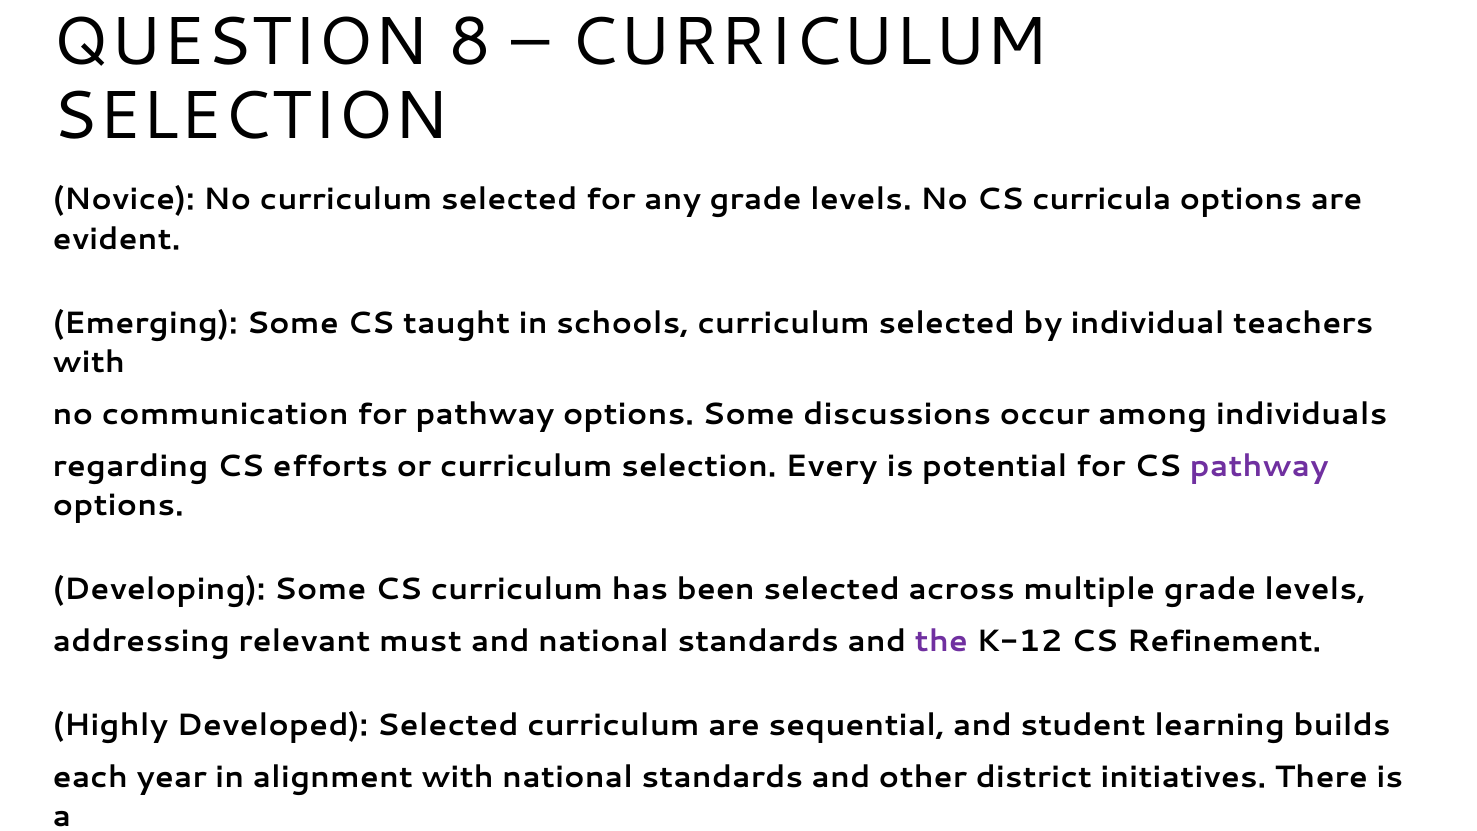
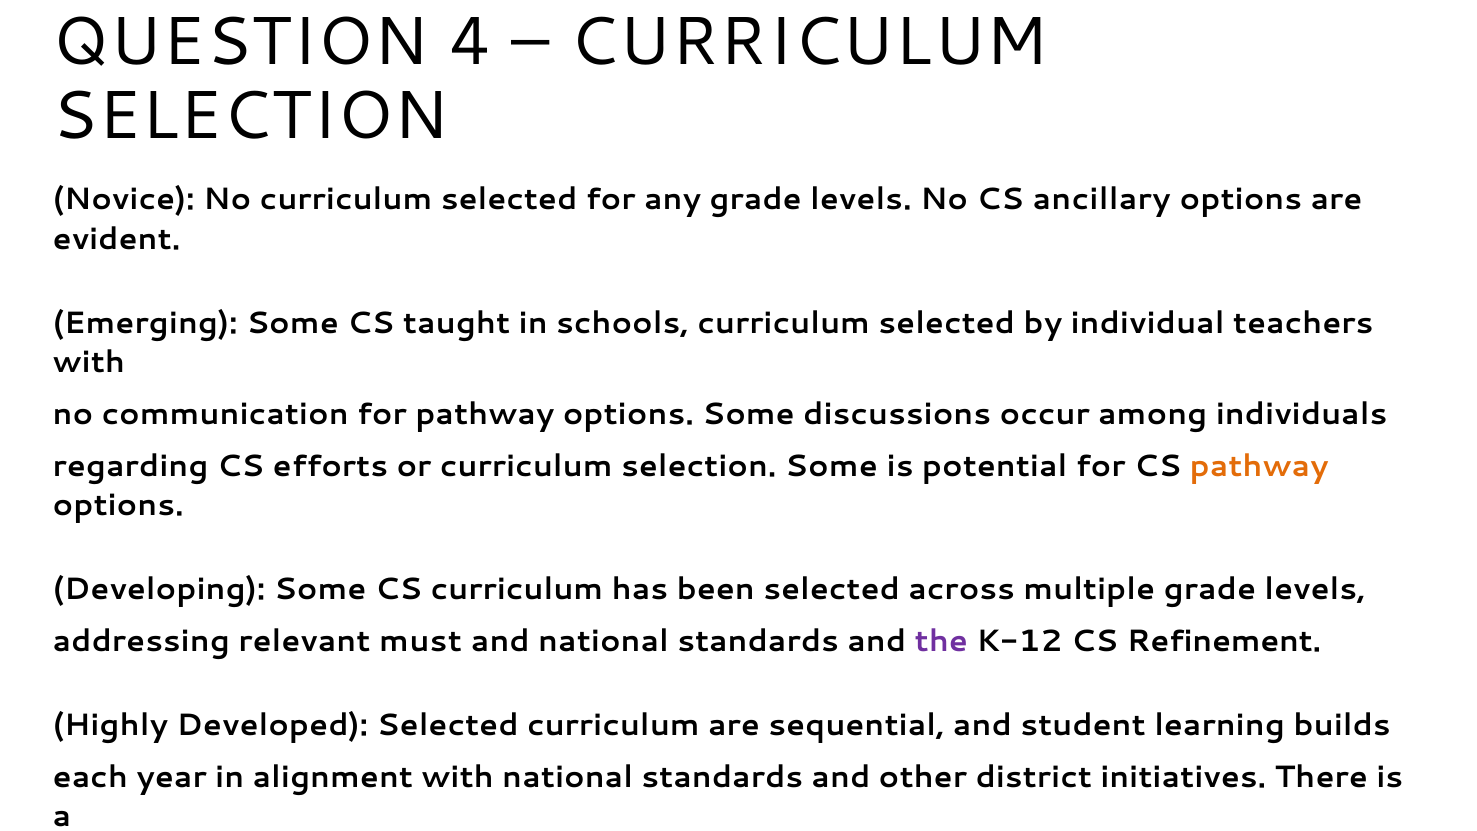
8: 8 -> 4 (470, 43)
curricula: curricula -> ancillary (1102, 199)
selection Every: Every -> Some (831, 466)
pathway colour: purple -> orange (1259, 466)
